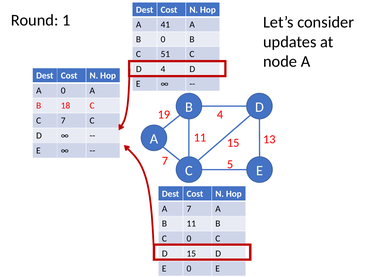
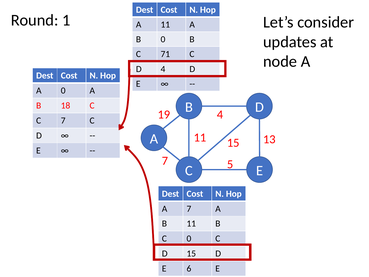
A 41: 41 -> 11 (165, 25)
51: 51 -> 71 (165, 54)
E 0: 0 -> 6 (189, 268)
